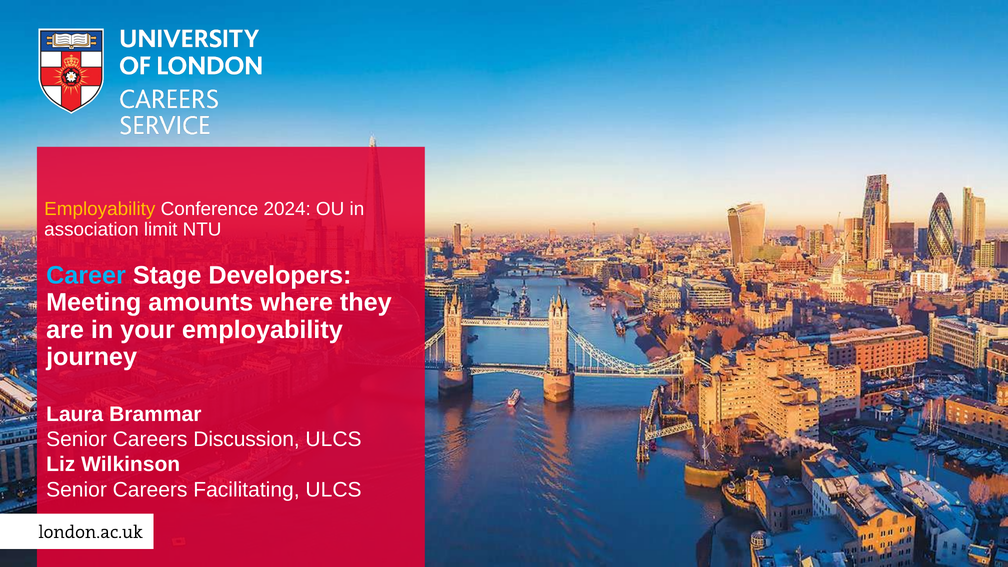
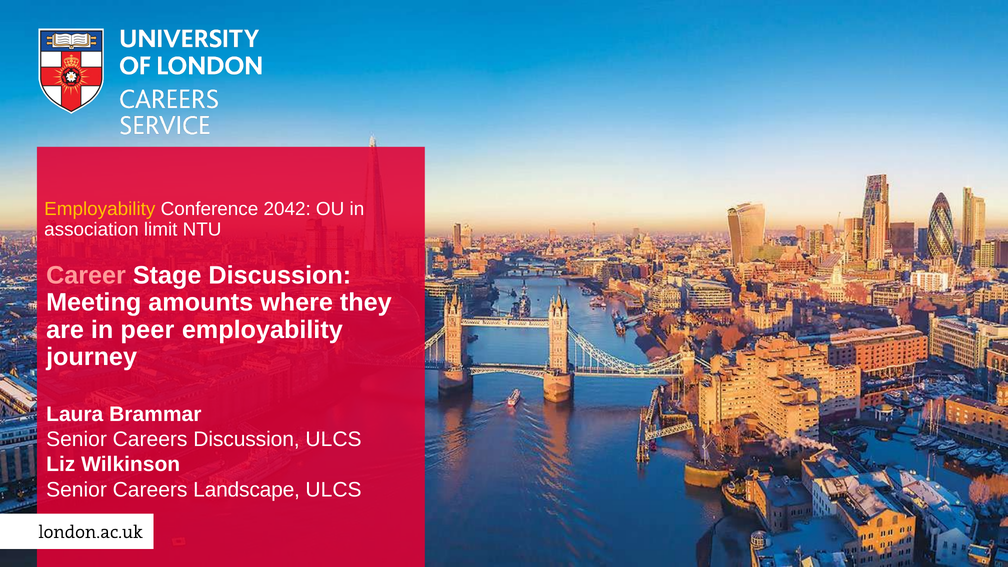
2024: 2024 -> 2042 (287, 209)
Career colour: light blue -> pink (86, 275)
Stage Developers: Developers -> Discussion (280, 275)
your: your -> peer (147, 330)
Facilitating: Facilitating -> Landscape (247, 490)
